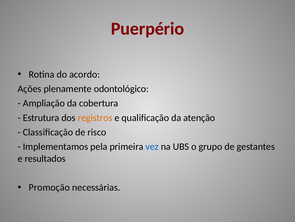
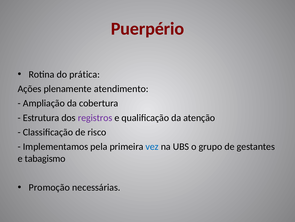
acordo: acordo -> prática (85, 74)
odontológico: odontológico -> atendimento (121, 89)
registros colour: orange -> purple (95, 117)
resultados: resultados -> tabagismo (45, 158)
